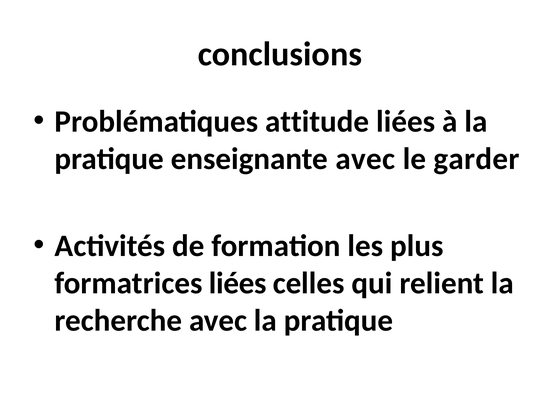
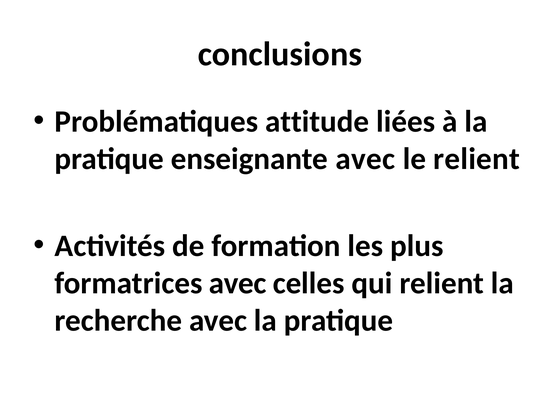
le garder: garder -> relient (477, 159)
formatrices liées: liées -> avec (238, 283)
